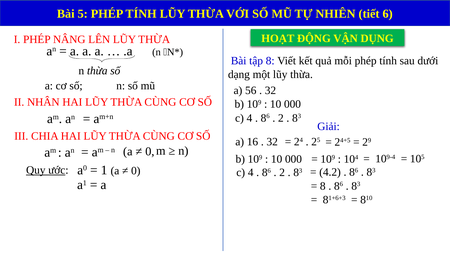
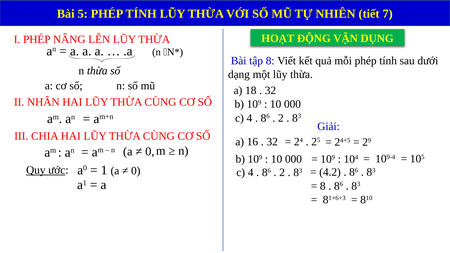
6: 6 -> 7 (388, 14)
56: 56 -> 18 (251, 90)
